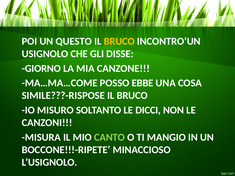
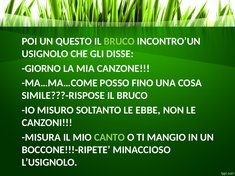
BRUCO colour: yellow -> light green (119, 41)
EBBE: EBBE -> FINO (143, 83)
DICCI: DICCI -> EBBE (148, 110)
